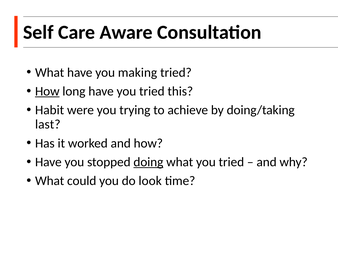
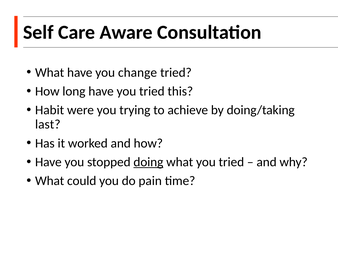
making: making -> change (138, 73)
How underline: present -> none (47, 91)
look: look -> pain (150, 181)
